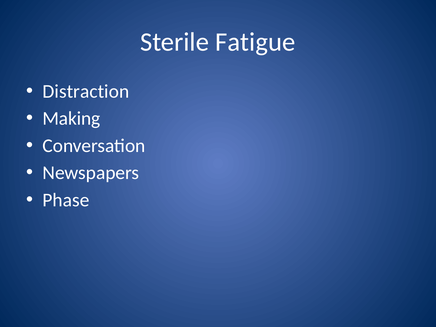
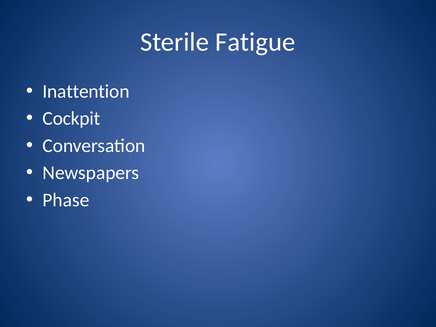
Distraction: Distraction -> Inattention (86, 91)
Making: Making -> Cockpit (71, 119)
